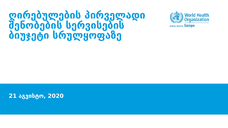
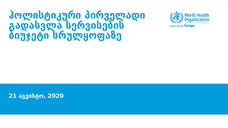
ღირებულების: ღირებულების -> ჰოლისტიკური (45, 15)
შენობების: შენობების -> გადასვლა (35, 25)
